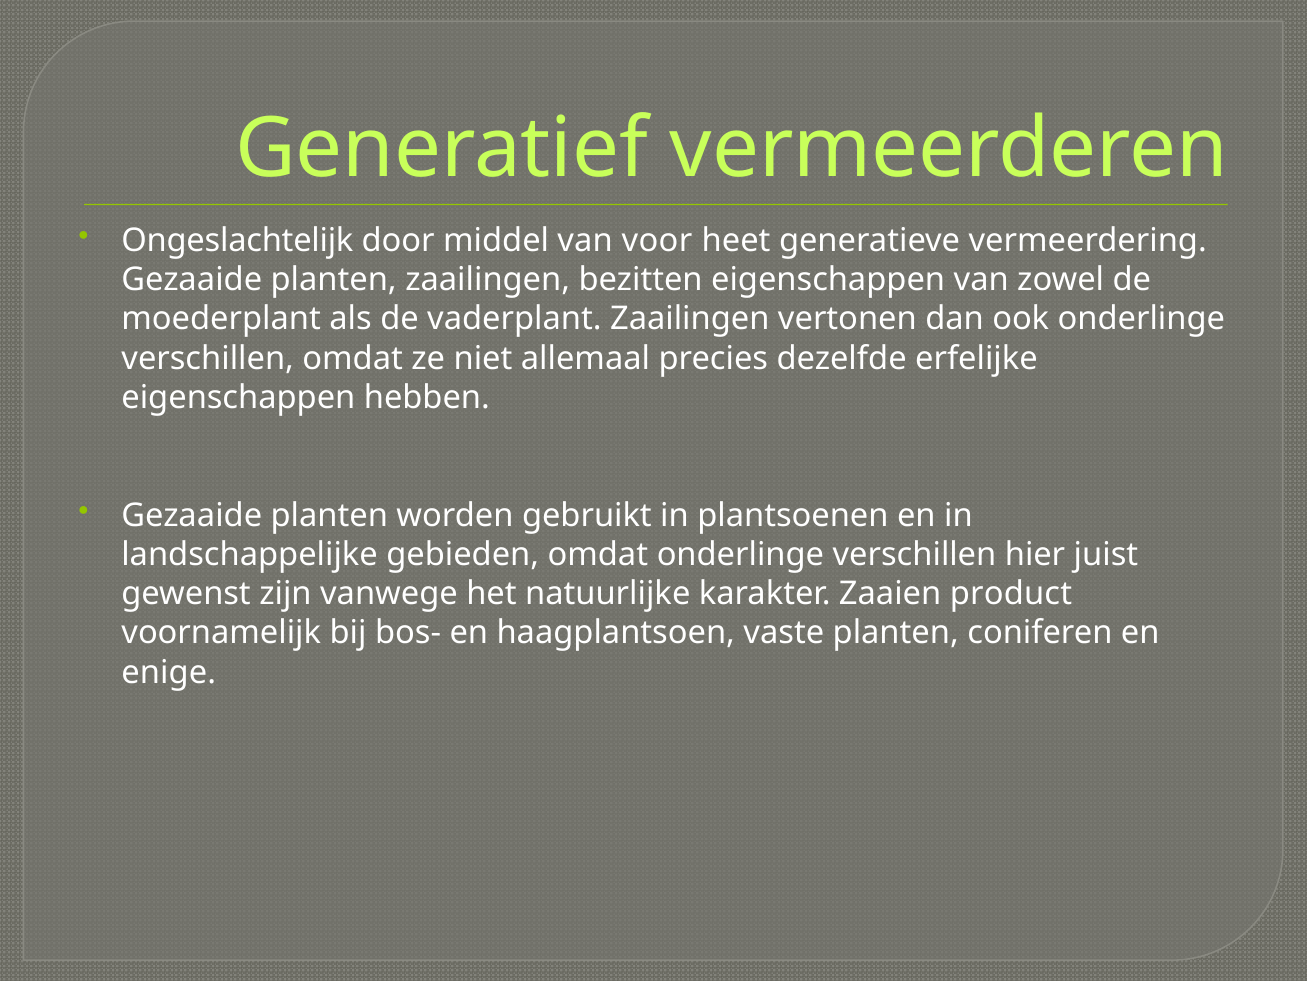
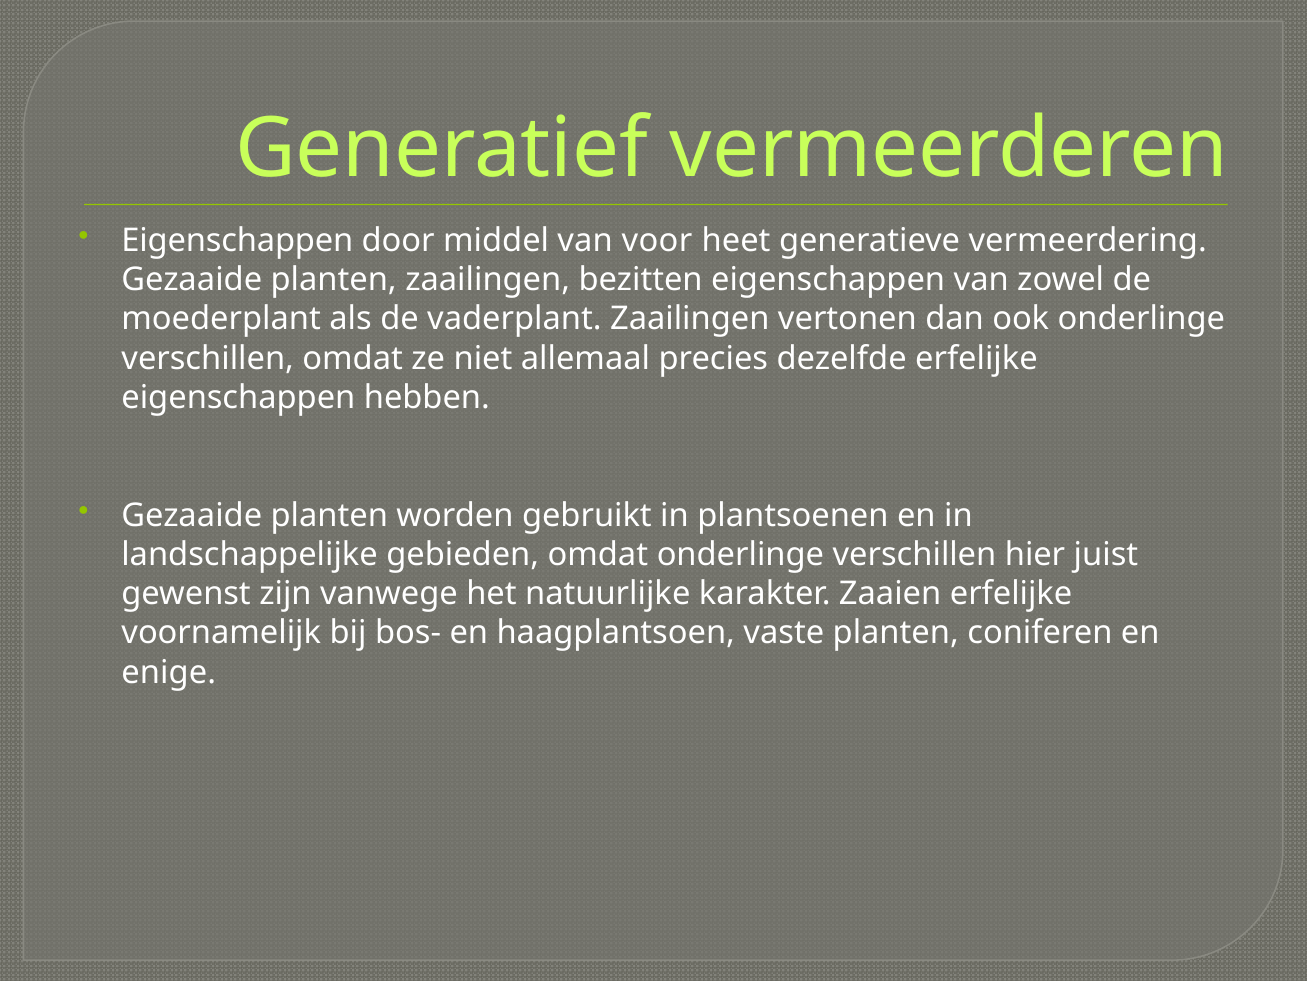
Ongeslachtelijk: Ongeslachtelijk -> Eigenschappen (237, 241)
Zaaien product: product -> erfelijke (1011, 593)
